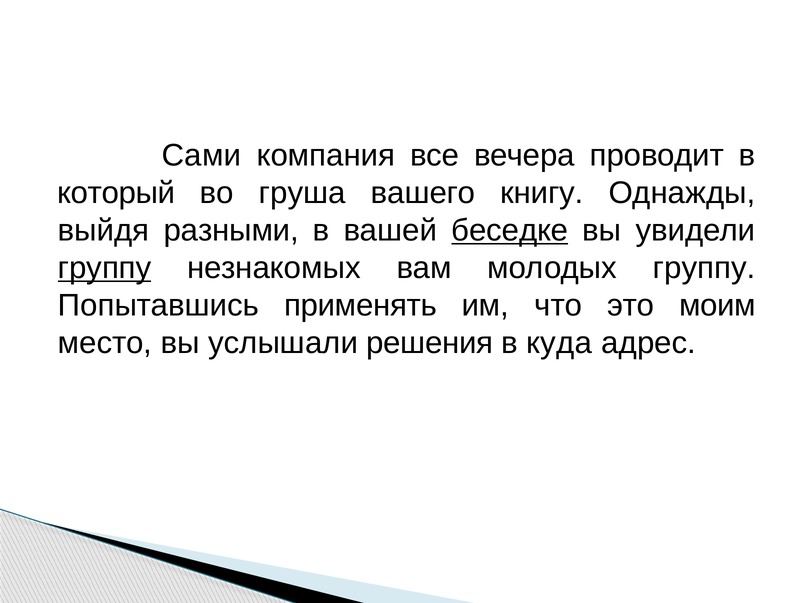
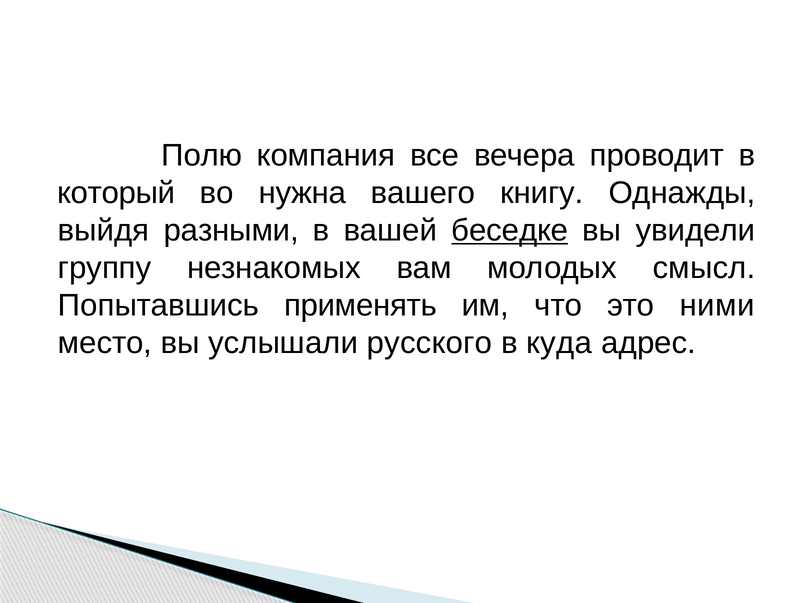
Сами: Сами -> Полю (202, 155)
груша: груша -> нужна (302, 193)
группу underline: present -> none (105, 268)
молодых группу: группу -> смысл (704, 268)
моим: моим -> ними (717, 305)
решения: решения -> русского (429, 343)
